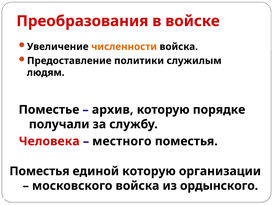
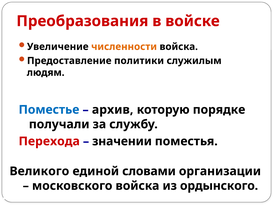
Поместье colour: black -> blue (49, 110)
Человека: Человека -> Перехода (49, 141)
местного: местного -> значении (122, 141)
Поместья: Поместья -> Великого (39, 171)
единой которую: которую -> словами (149, 171)
